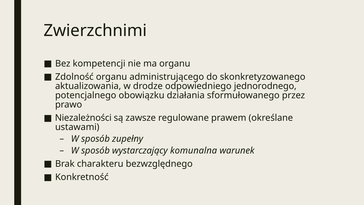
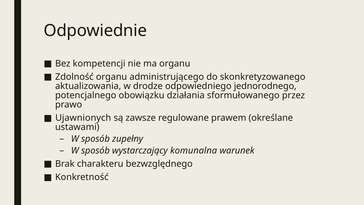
Zwierzchnimi: Zwierzchnimi -> Odpowiednie (95, 31)
Niezależności: Niezależności -> Ujawnionych (83, 118)
